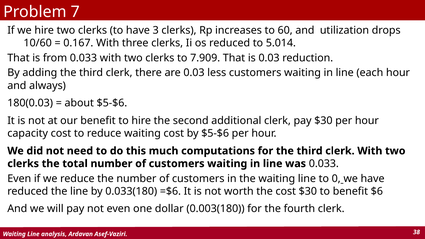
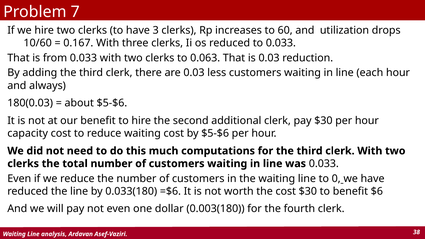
to 5.014: 5.014 -> 0.033 (281, 43)
7.909: 7.909 -> 0.063 (205, 58)
